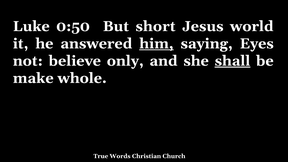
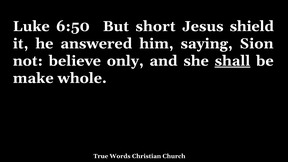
0:50: 0:50 -> 6:50 (73, 26)
world: world -> shield (252, 26)
him underline: present -> none (156, 44)
Eyes: Eyes -> Sion (257, 44)
